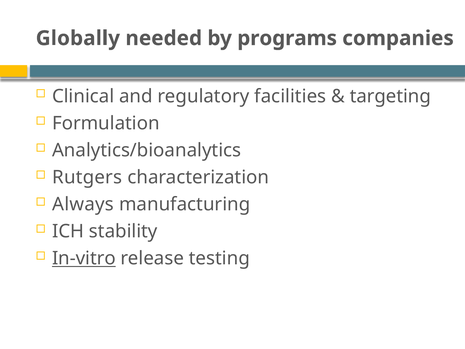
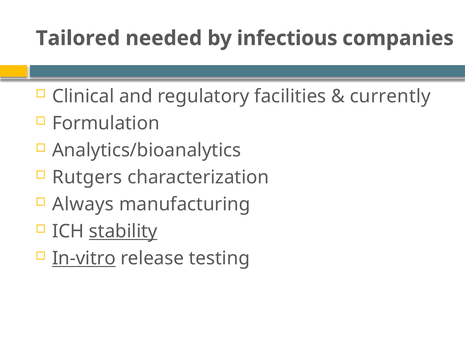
Globally: Globally -> Tailored (78, 38)
programs: programs -> infectious (287, 38)
targeting: targeting -> currently (390, 96)
stability underline: none -> present (123, 231)
